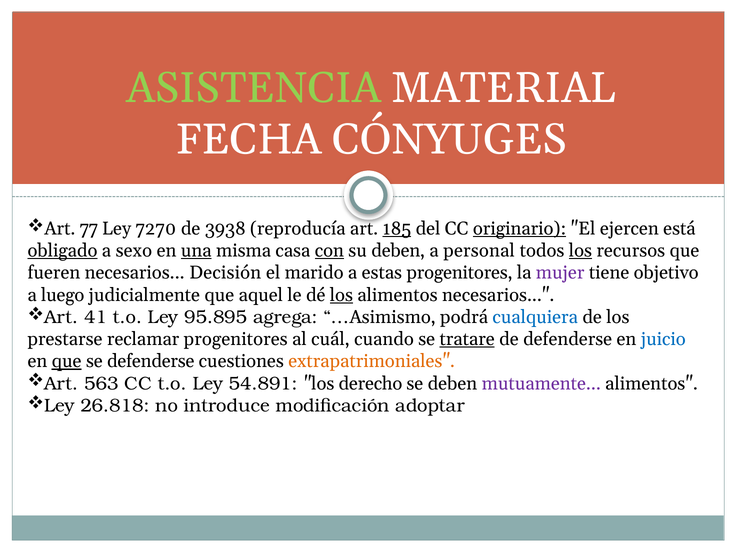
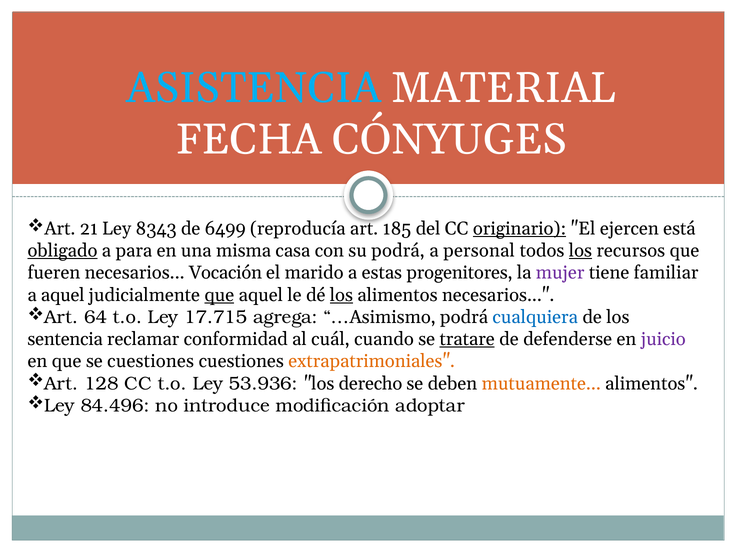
ASISTENCIA colour: light green -> light blue (254, 88)
77: 77 -> 21 (89, 228)
7270: 7270 -> 8343 (156, 228)
3938: 3938 -> 6499 (225, 228)
185 underline: present -> none (397, 228)
sexo: sexo -> para (134, 251)
una underline: present -> none (196, 251)
con underline: present -> none (329, 251)
su deben: deben -> podrá (398, 251)
Decisión: Decisión -> Vocación (225, 273)
objetivo: objetivo -> familiar (666, 273)
a luego: luego -> aquel (63, 295)
que underline: none -> present (219, 295)
41: 41 -> 64 (96, 317)
95.895: 95.895 -> 17.715 (216, 317)
prestarse: prestarse -> sentencia (65, 339)
reclamar progenitores: progenitores -> conformidad (236, 339)
juicio colour: blue -> purple (663, 339)
que underline: present -> none (67, 361)
se defenderse: defenderse -> cuestiones (151, 361)
563: 563 -> 128 (101, 383)
54.891: 54.891 -> 53.936 (263, 383)
mutuamente colour: purple -> orange (541, 383)
26.818: 26.818 -> 84.496 (115, 405)
